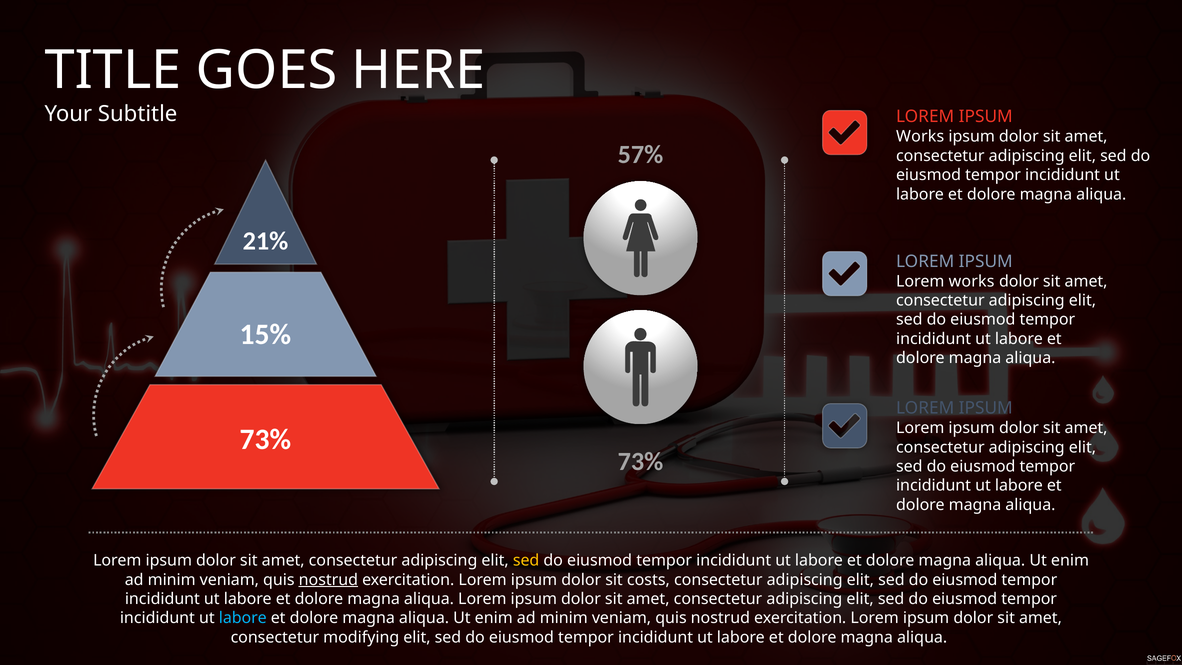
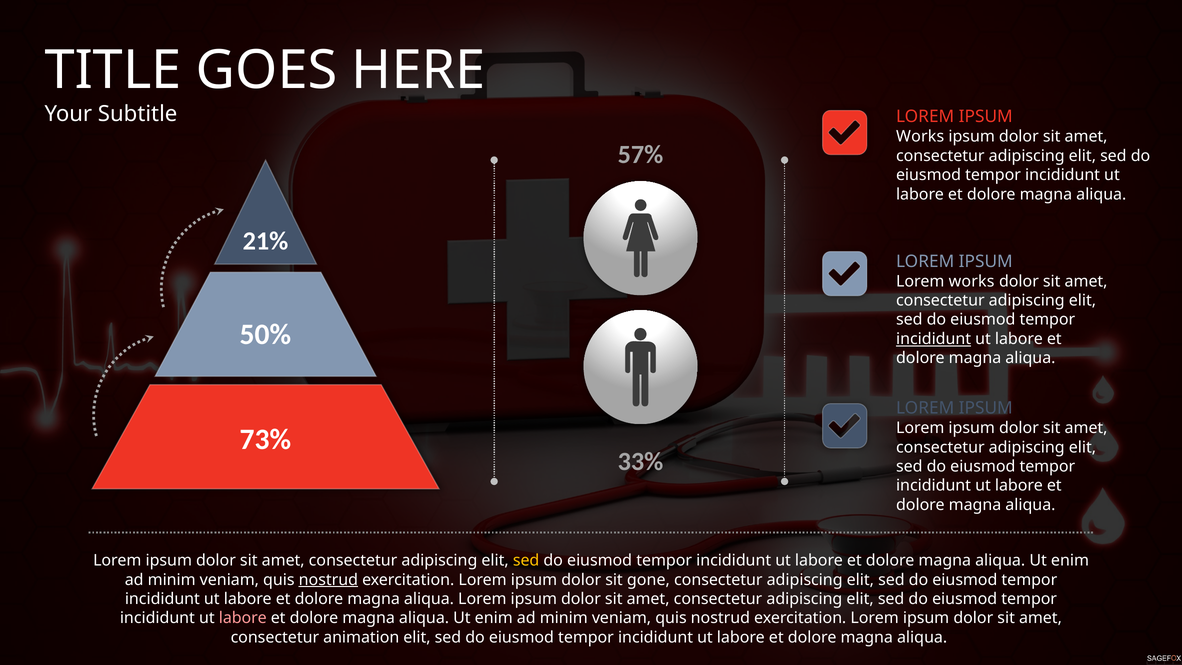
15%: 15% -> 50% (266, 335)
incididunt underline: none -> present (934, 339)
73%: 73% -> 33% (640, 462)
costs: costs -> gone (648, 580)
labore colour: light blue -> pink (243, 618)
modifying: modifying -> animation (361, 637)
